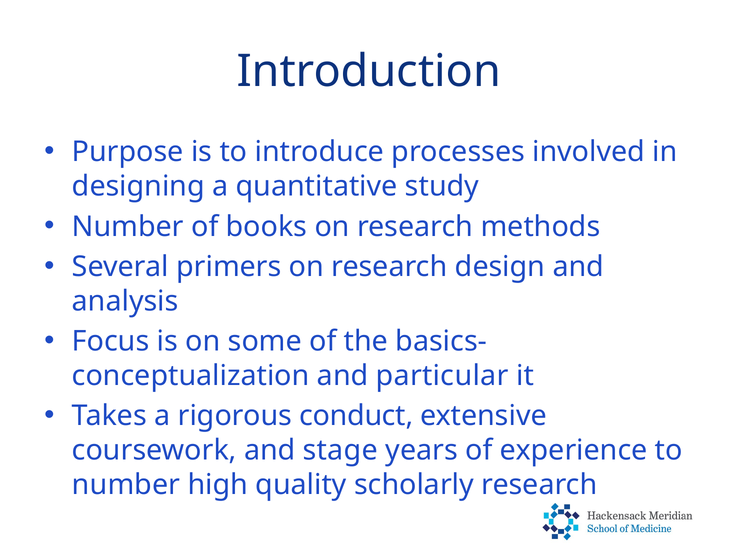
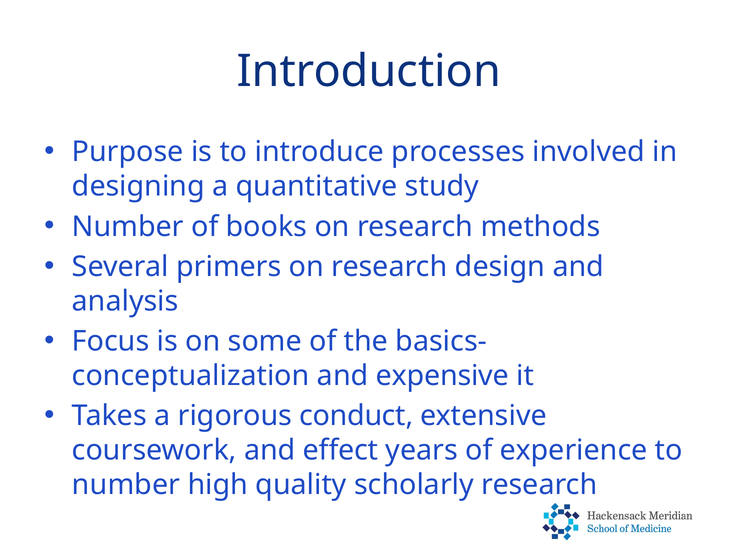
particular: particular -> expensive (442, 376)
stage: stage -> effect (341, 451)
